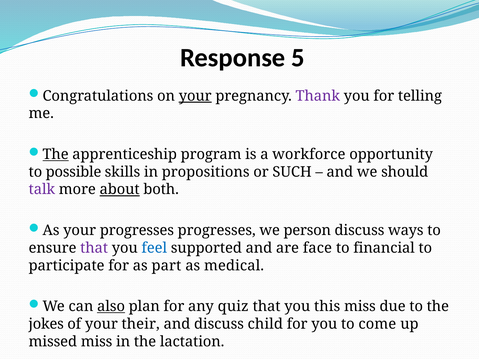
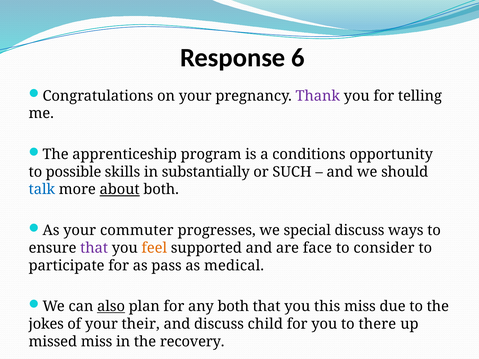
5: 5 -> 6 (298, 58)
your underline: present -> none (195, 96)
The underline: present -> none (56, 155)
workforce: workforce -> conditions (309, 155)
propositions: propositions -> substantially (206, 172)
talk colour: purple -> blue (42, 190)
your progresses: progresses -> commuter (137, 231)
person: person -> special (307, 231)
feel colour: blue -> orange (154, 248)
financial: financial -> consider (384, 248)
part: part -> pass (167, 266)
any quiz: quiz -> both (233, 307)
come: come -> there (377, 324)
lactation: lactation -> recovery (192, 342)
